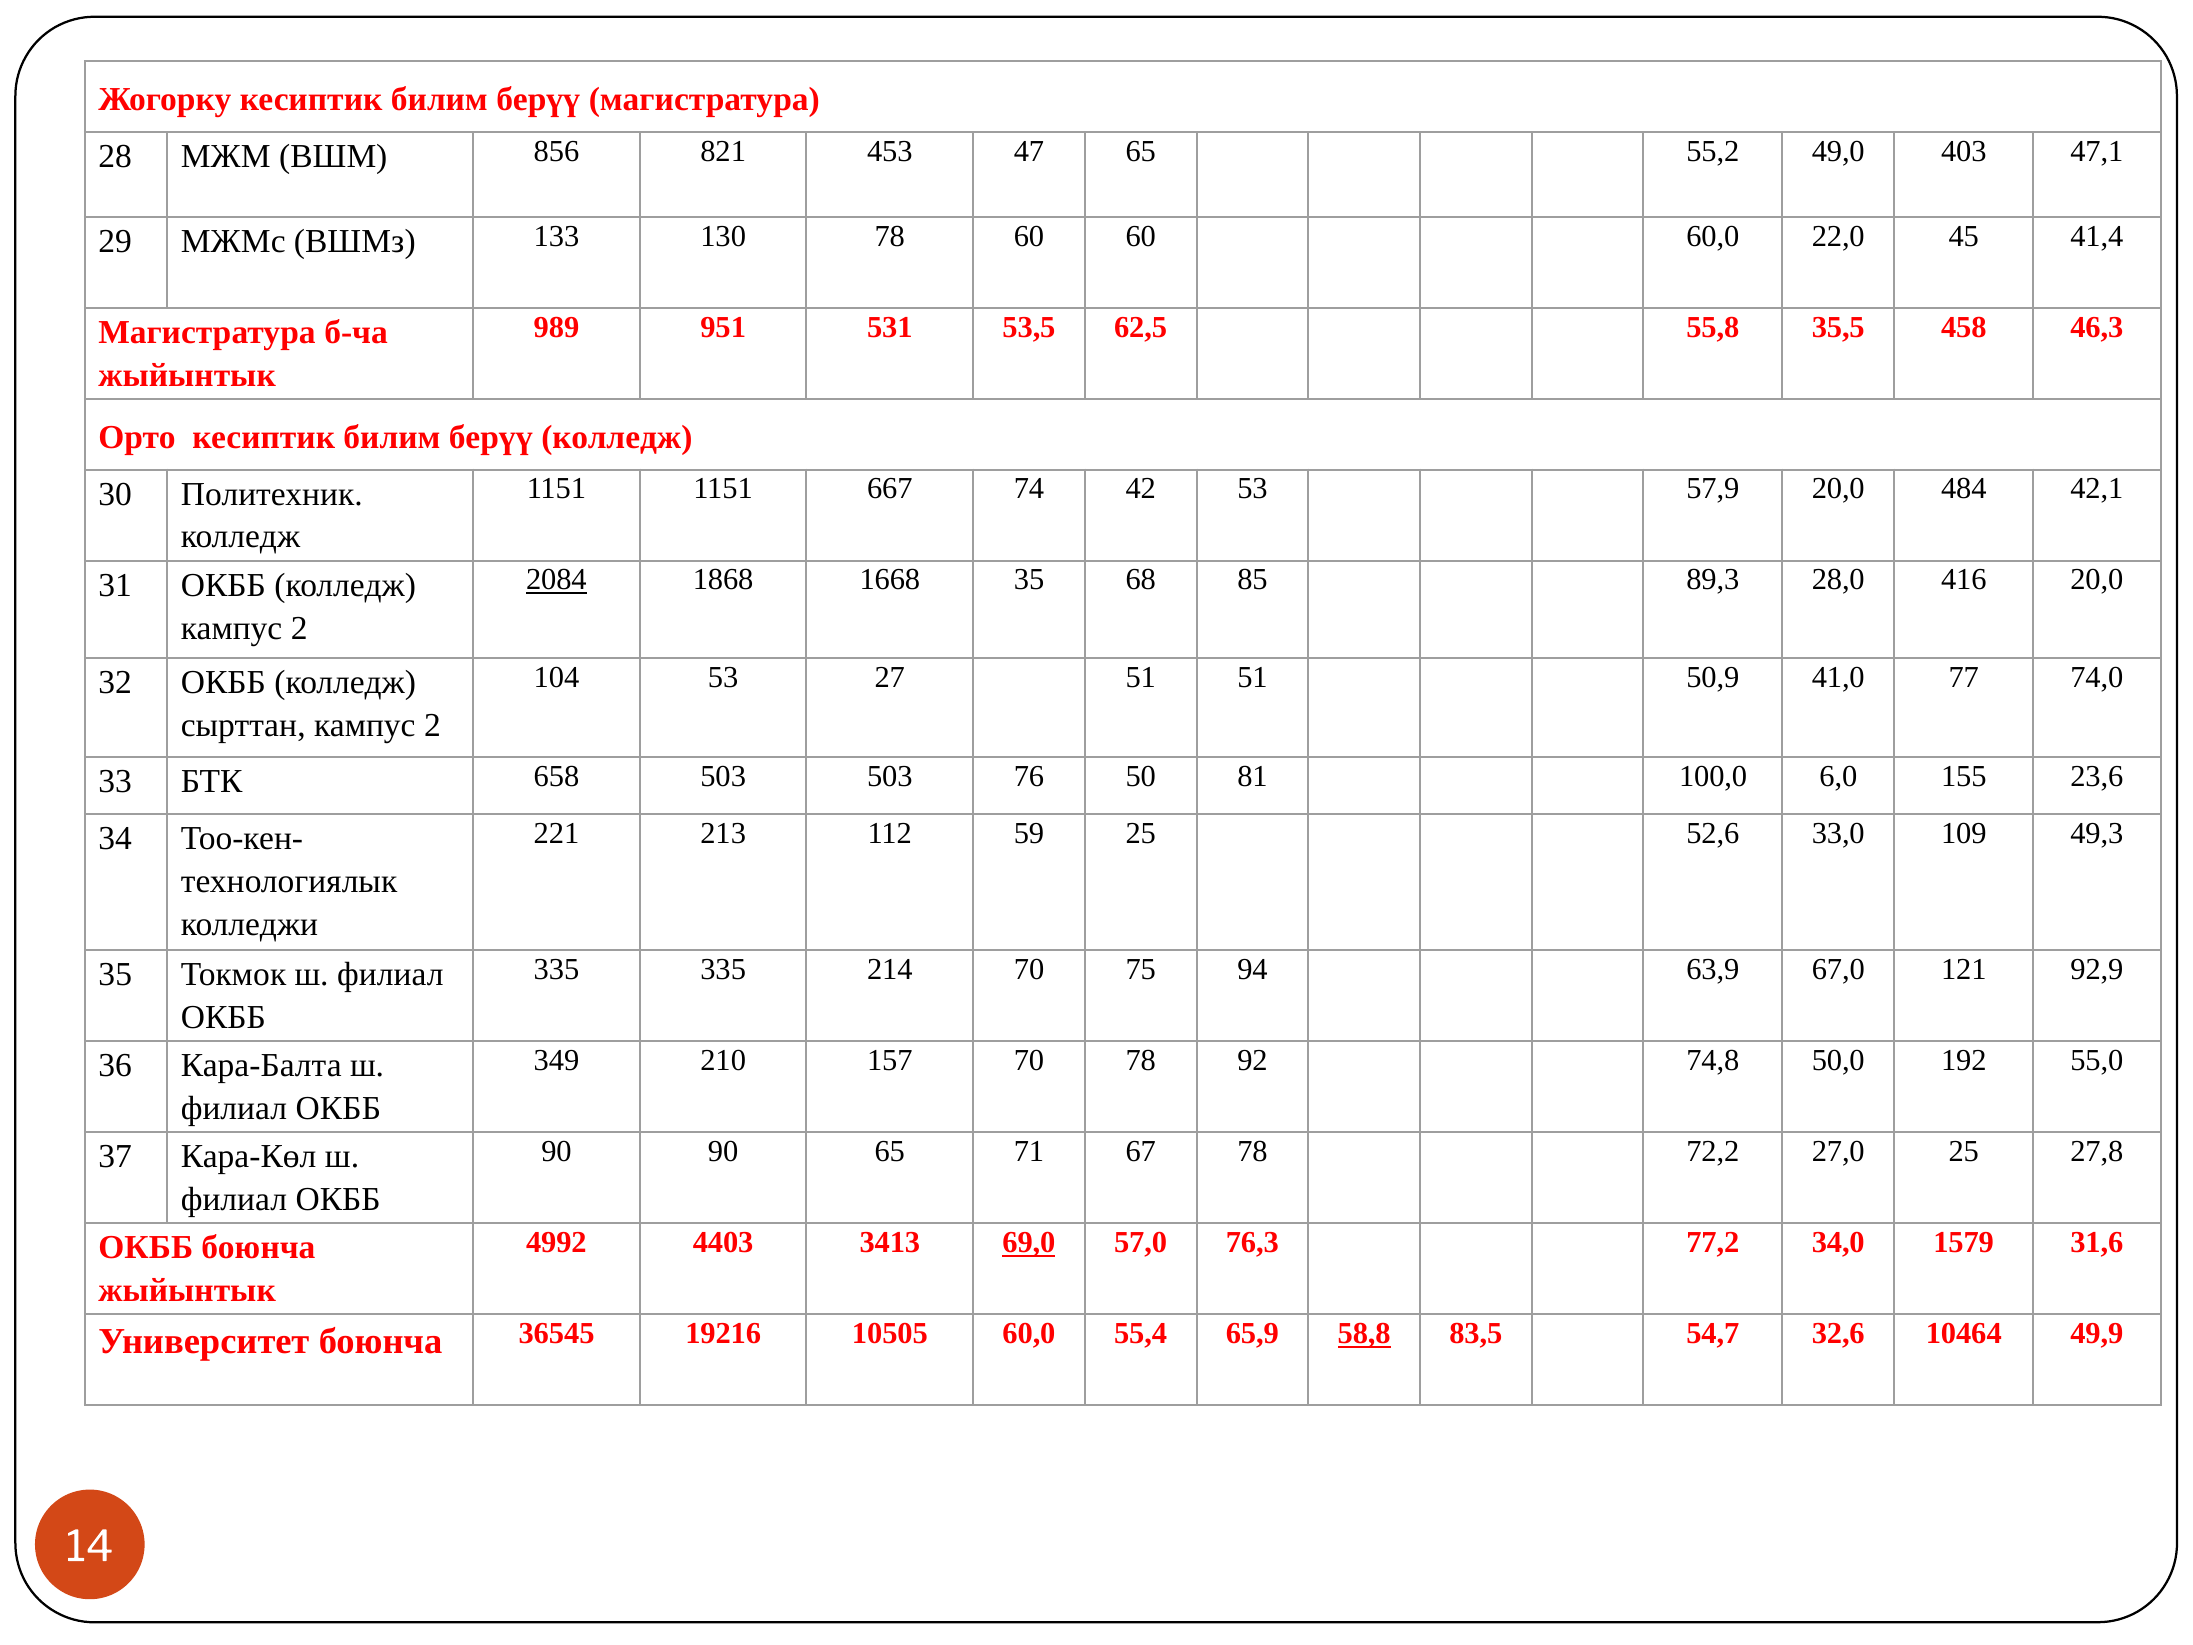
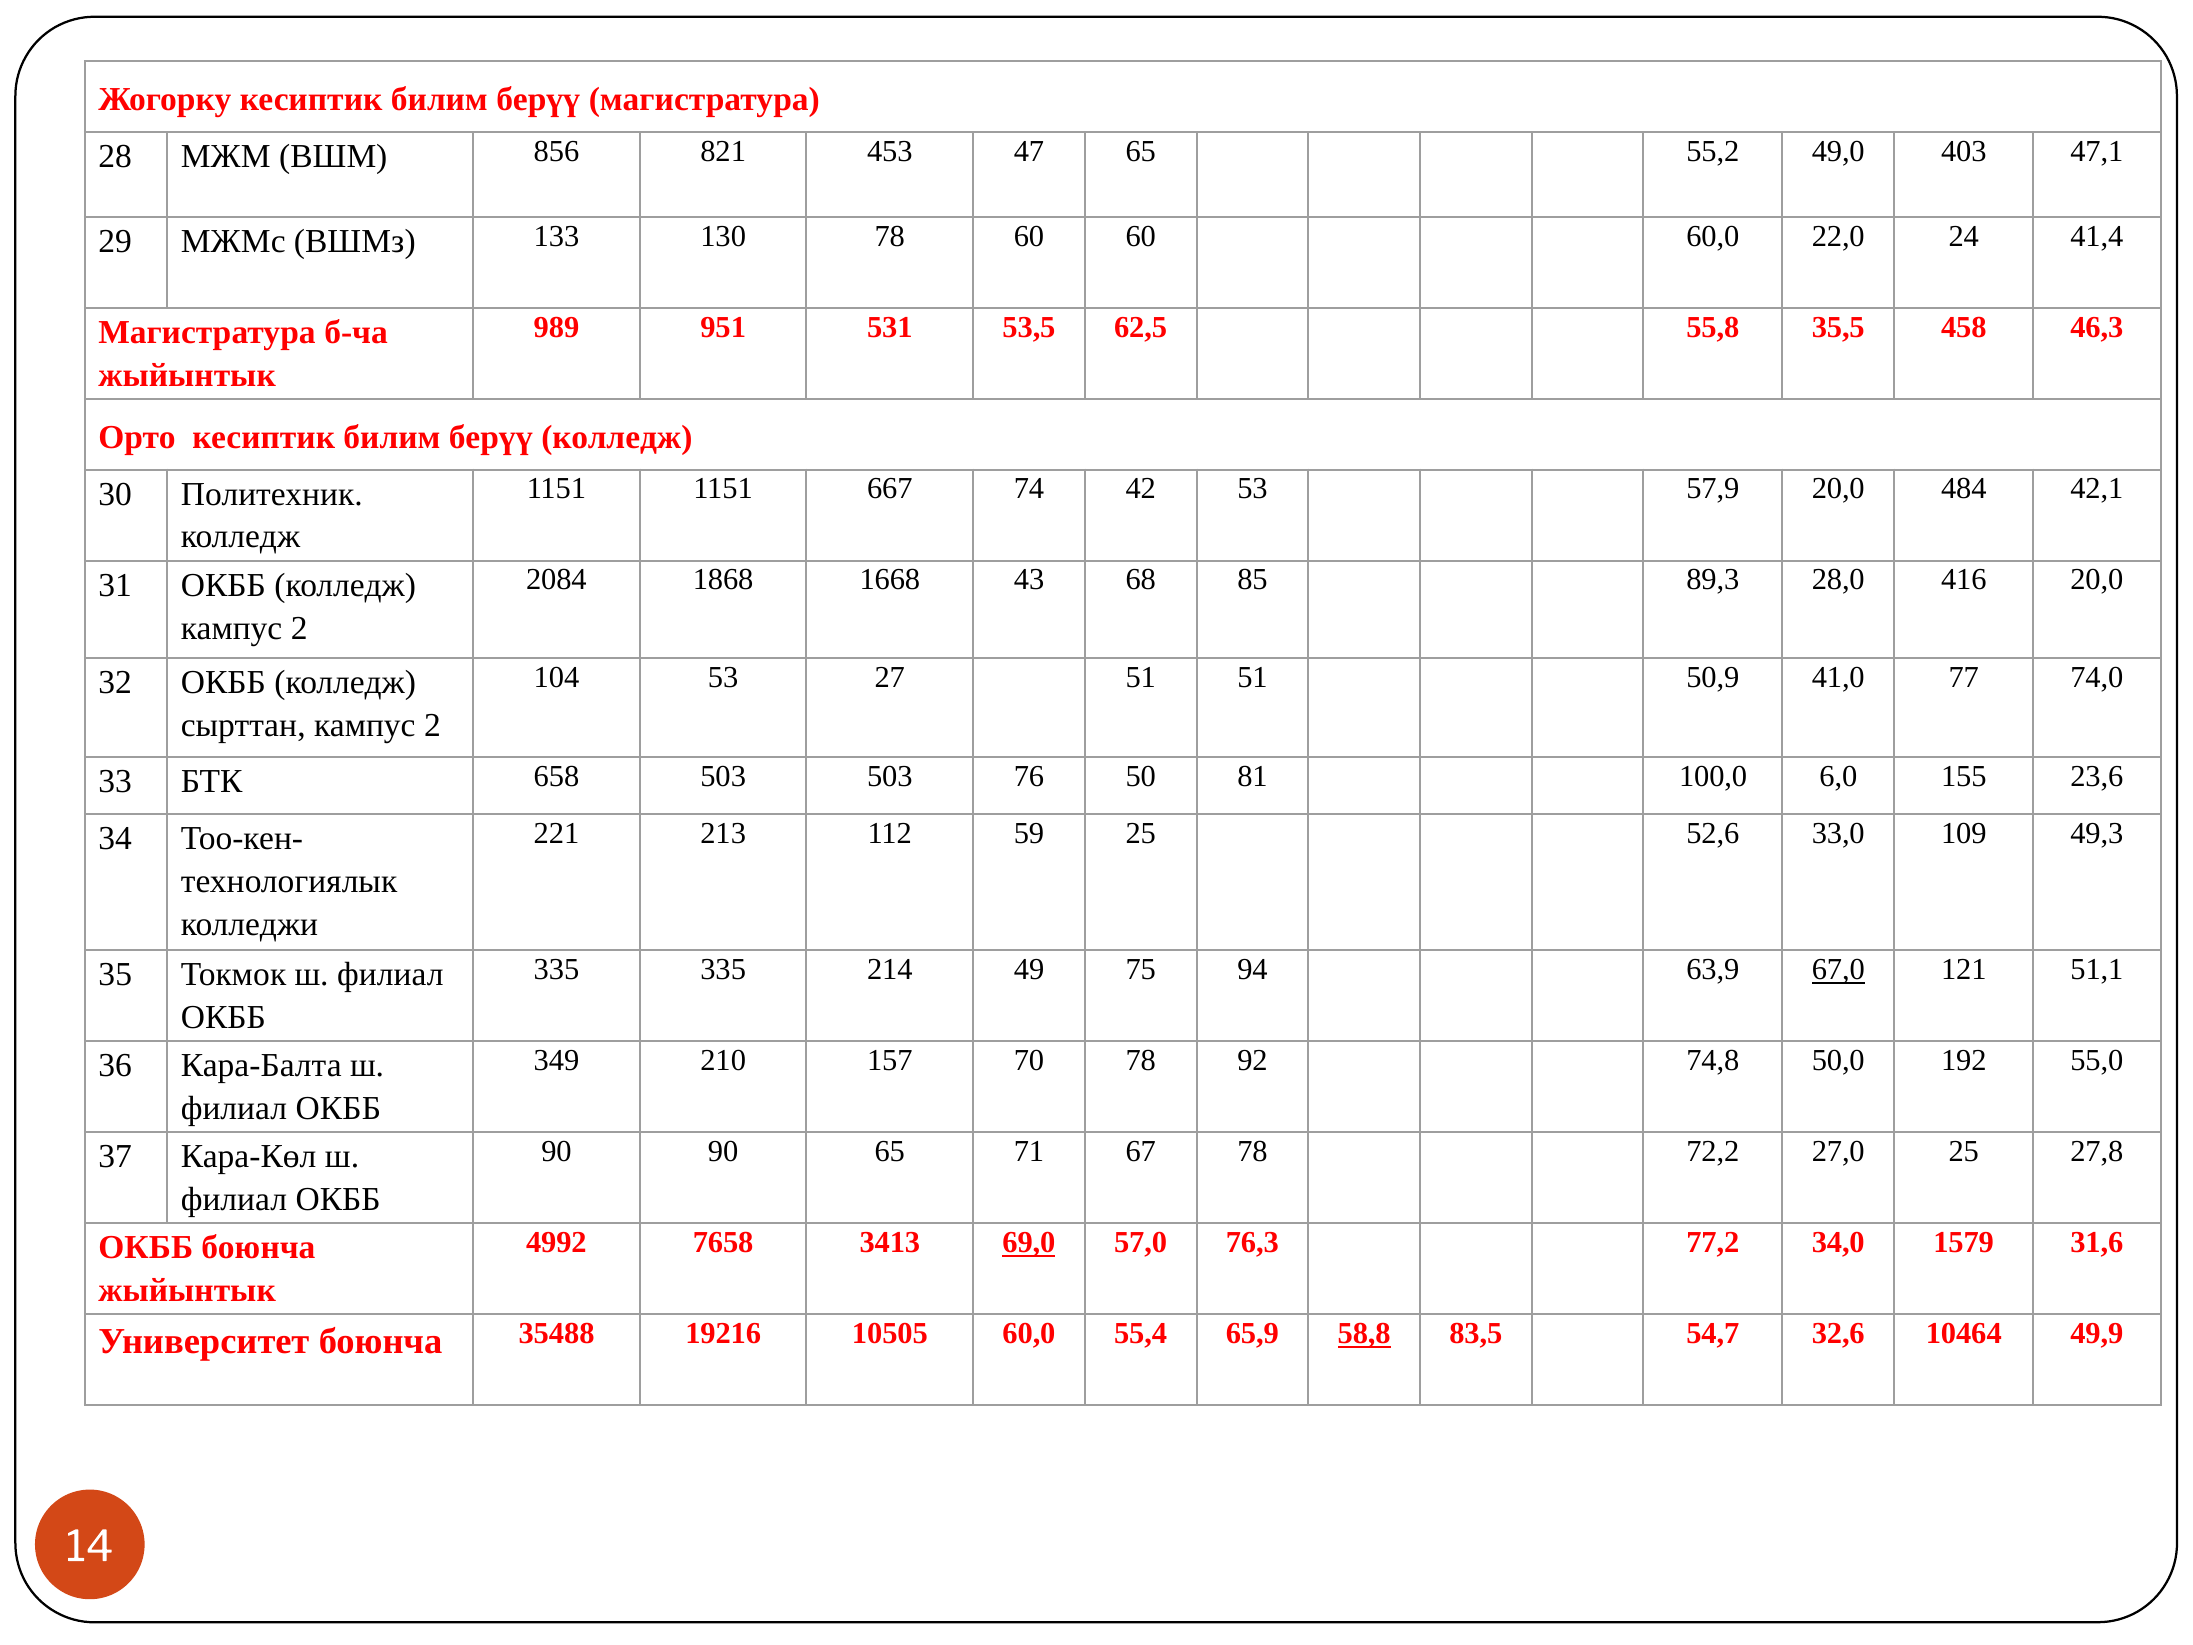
45: 45 -> 24 (1964, 236)
2084 underline: present -> none (556, 580)
1668 35: 35 -> 43 (1029, 580)
214 70: 70 -> 49 (1029, 969)
67,0 underline: none -> present (1838, 969)
92,9: 92,9 -> 51,1 (2097, 969)
4403: 4403 -> 7658 (723, 1242)
36545: 36545 -> 35488 (557, 1333)
